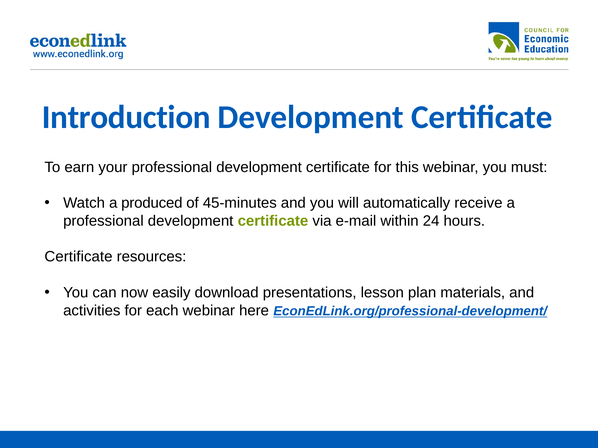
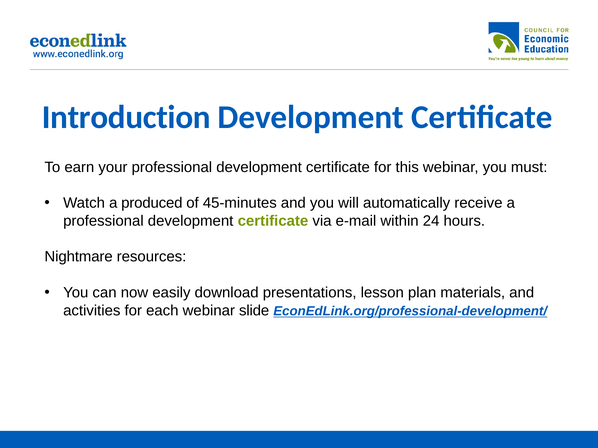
Certificate: Certificate -> Nightmare (79, 257)
here: here -> slide (254, 311)
